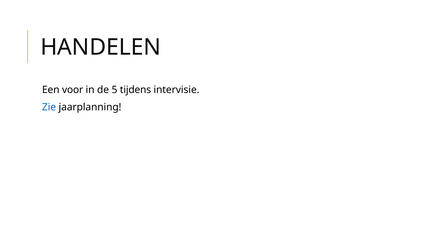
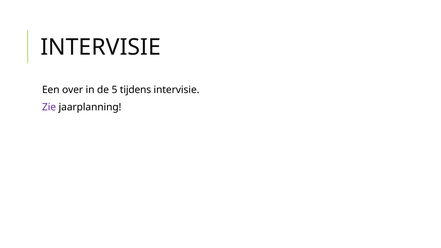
HANDELEN: HANDELEN -> INTERVISIE (101, 47)
voor: voor -> over (73, 90)
Zie colour: blue -> purple (49, 107)
